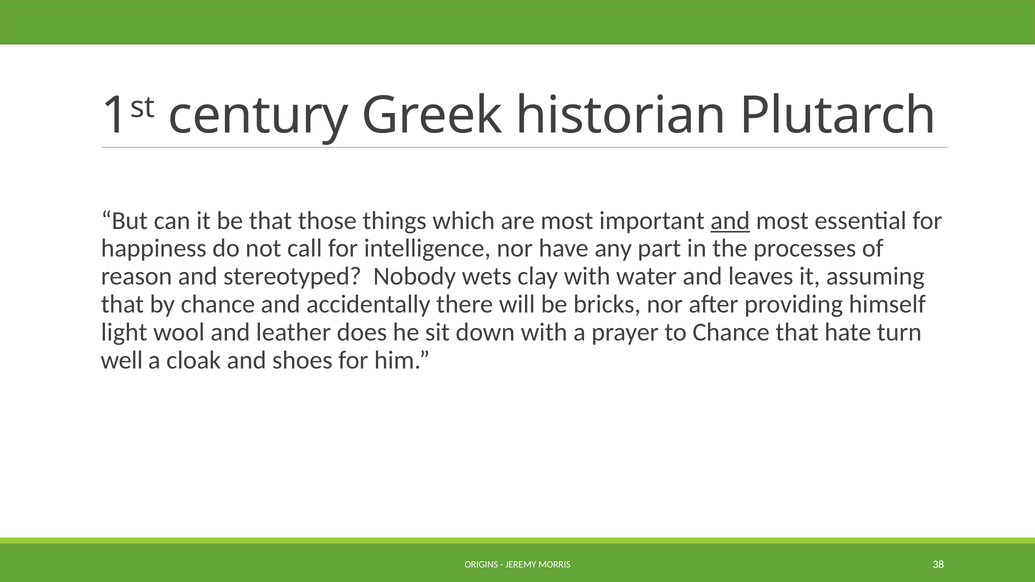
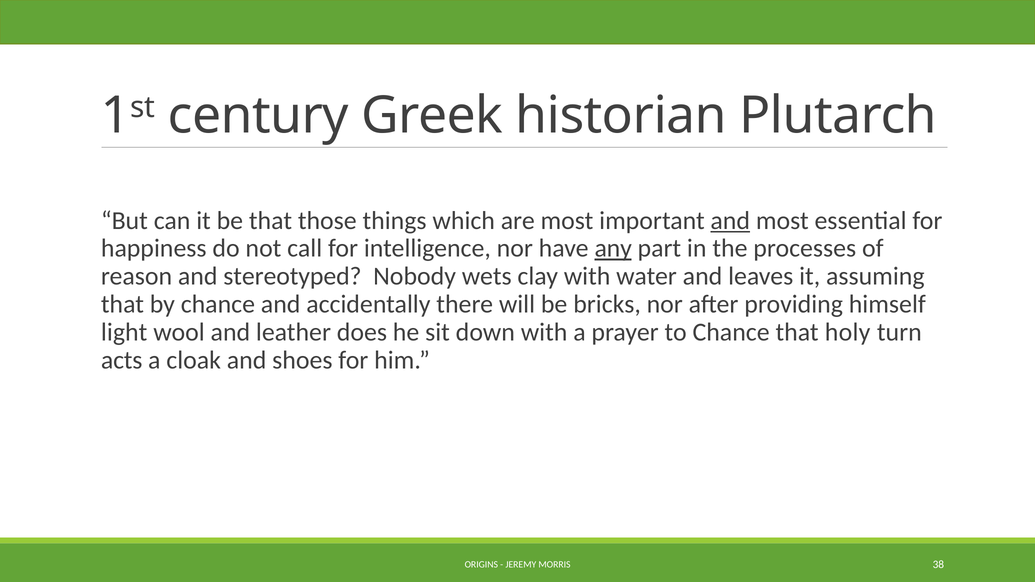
any underline: none -> present (613, 248)
hate: hate -> holy (848, 332)
well: well -> acts (122, 360)
